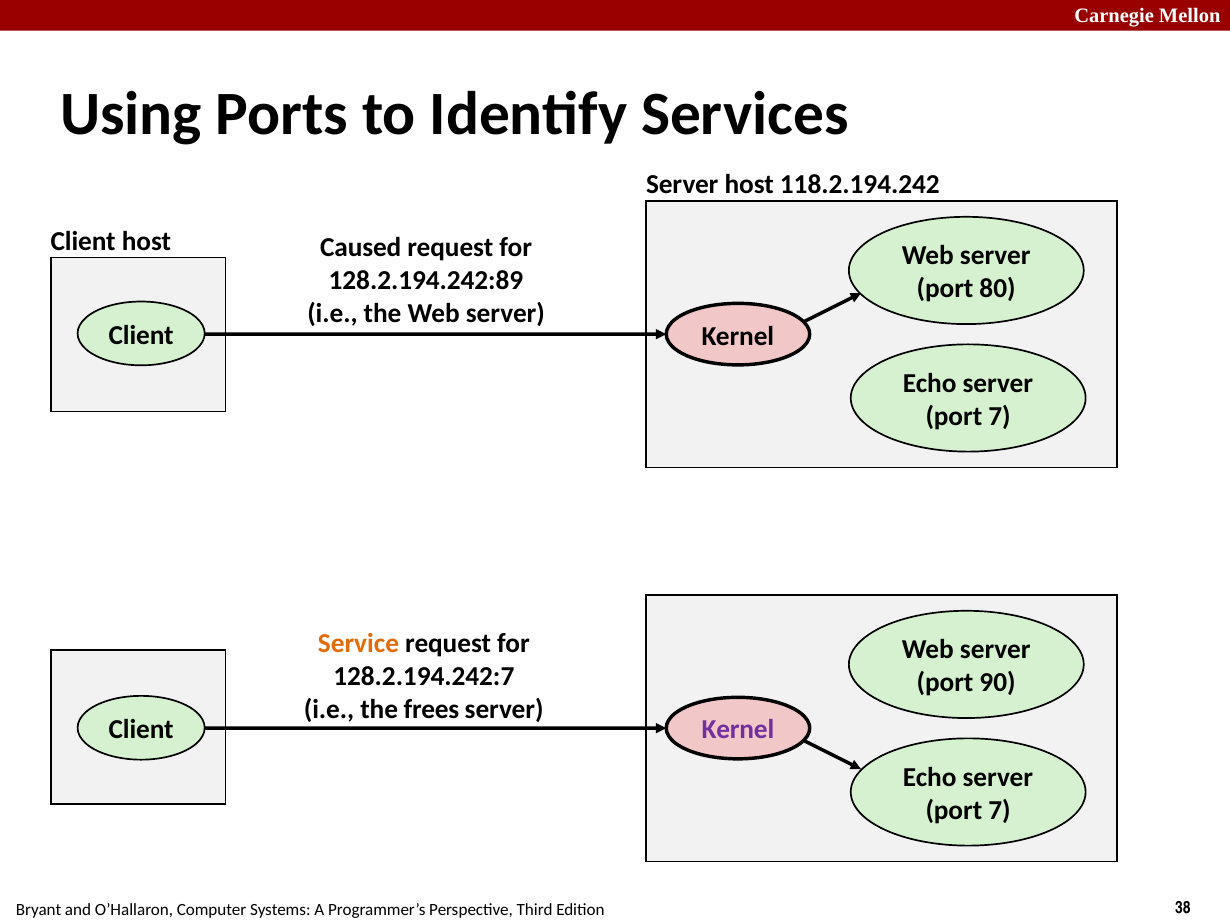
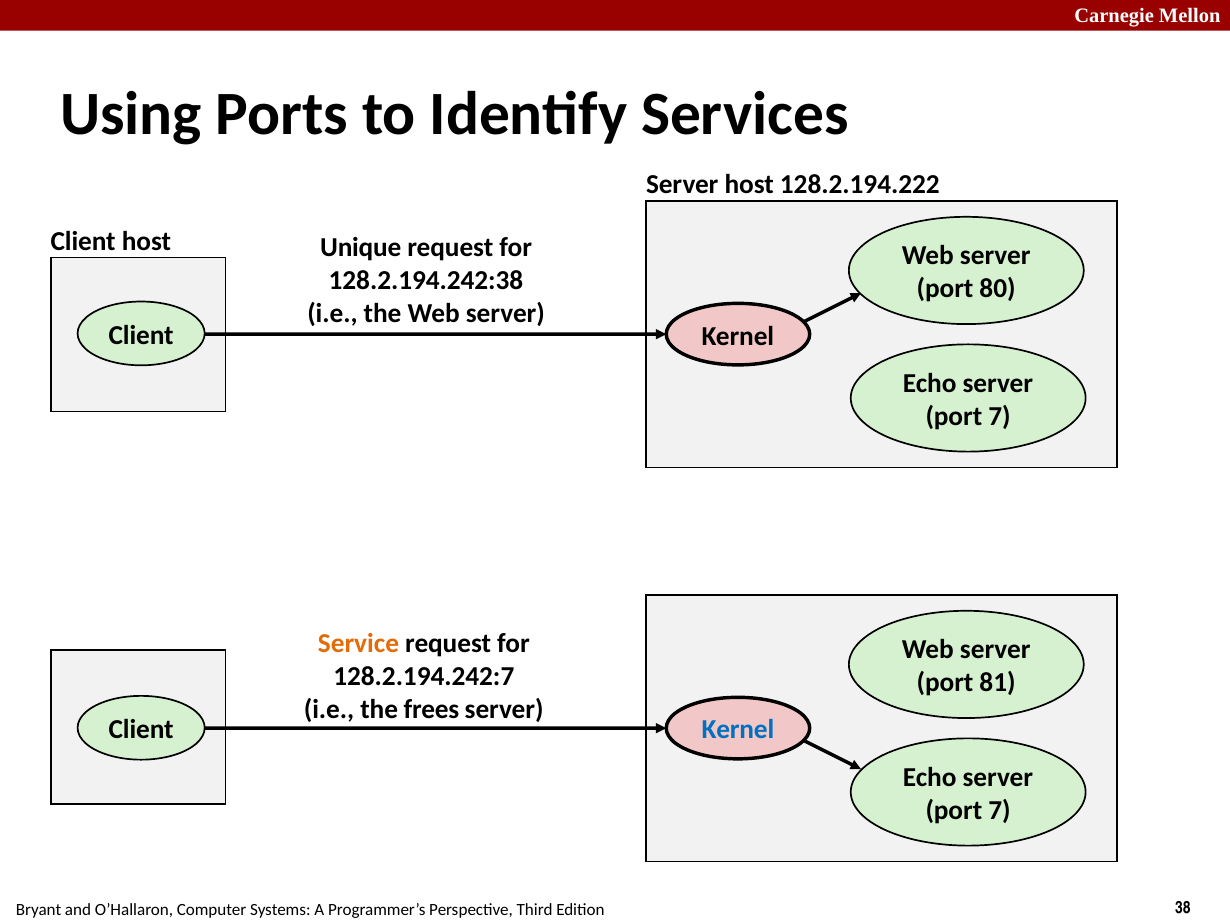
118.2.194.242: 118.2.194.242 -> 128.2.194.222 (860, 185)
Caused: Caused -> Unique (361, 247)
128.2.194.242:89: 128.2.194.242:89 -> 128.2.194.242:38 (426, 280)
90: 90 -> 81 (998, 682)
Kernel colour: purple -> blue (738, 730)
